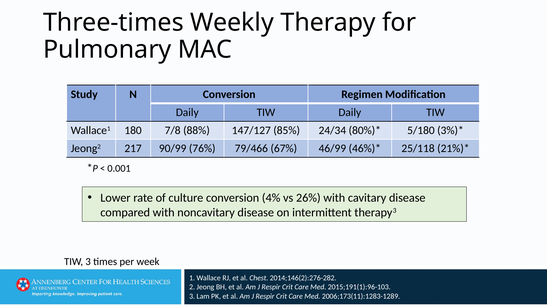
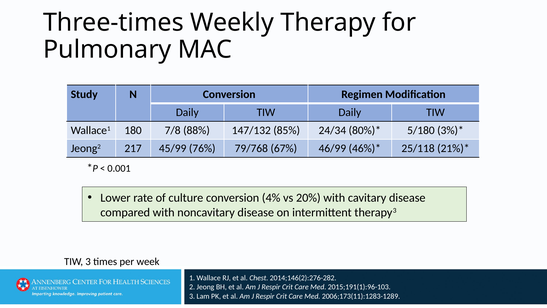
147/127: 147/127 -> 147/132 (251, 130)
90/99: 90/99 -> 45/99 (173, 148)
79/466: 79/466 -> 79/768 (251, 148)
26%: 26% -> 20% (308, 198)
